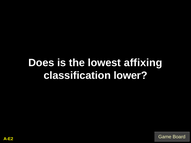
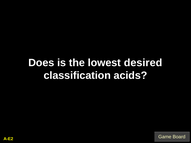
affixing: affixing -> desired (143, 63)
lower: lower -> acids (130, 76)
